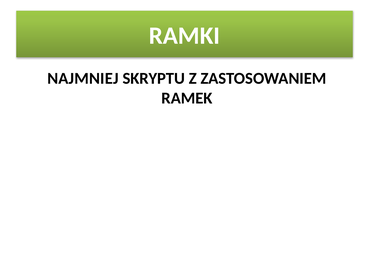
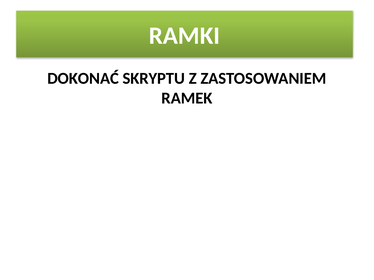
NAJMNIEJ: NAJMNIEJ -> DOKONAĆ (83, 78)
